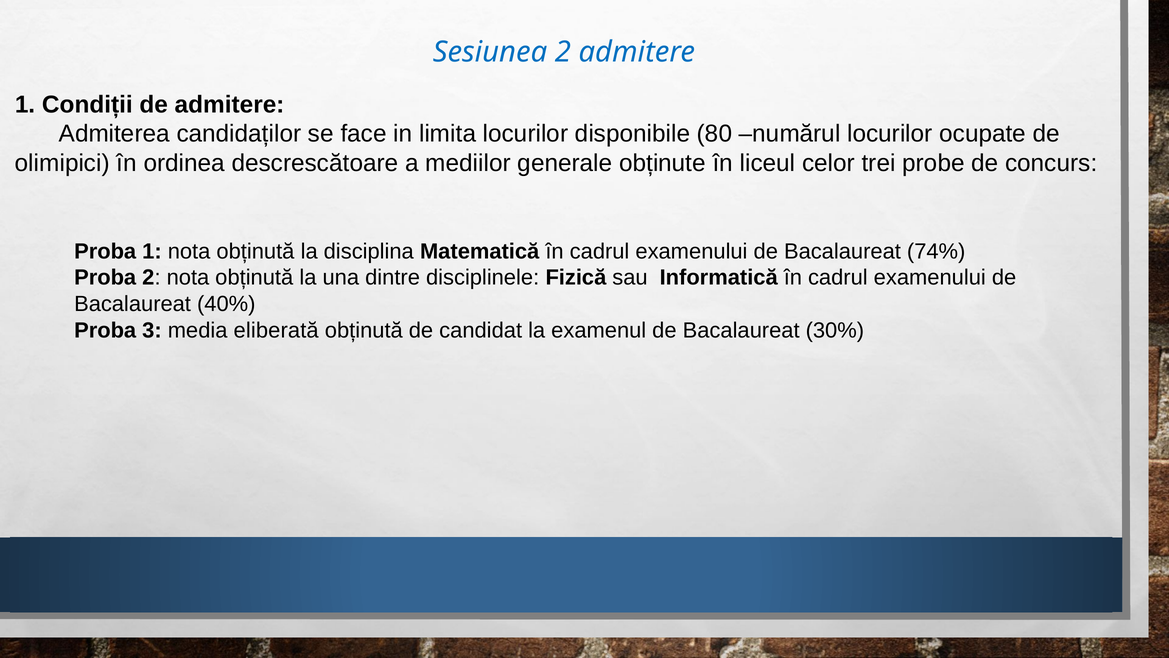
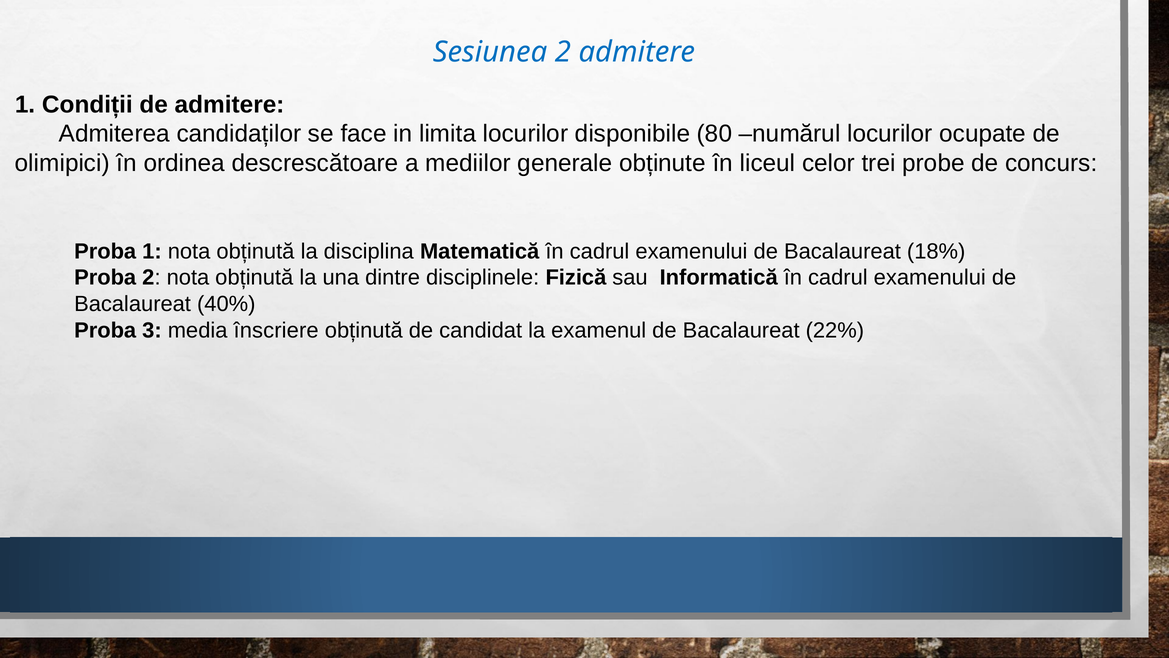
74%: 74% -> 18% (936, 251)
eliberată: eliberată -> înscriere (276, 330)
30%: 30% -> 22% (835, 330)
